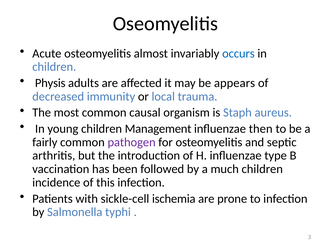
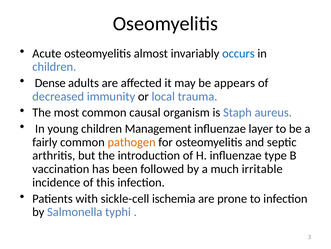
Physis: Physis -> Dense (50, 83)
then: then -> layer (261, 128)
pathogen colour: purple -> orange (132, 142)
much children: children -> irritable (262, 169)
